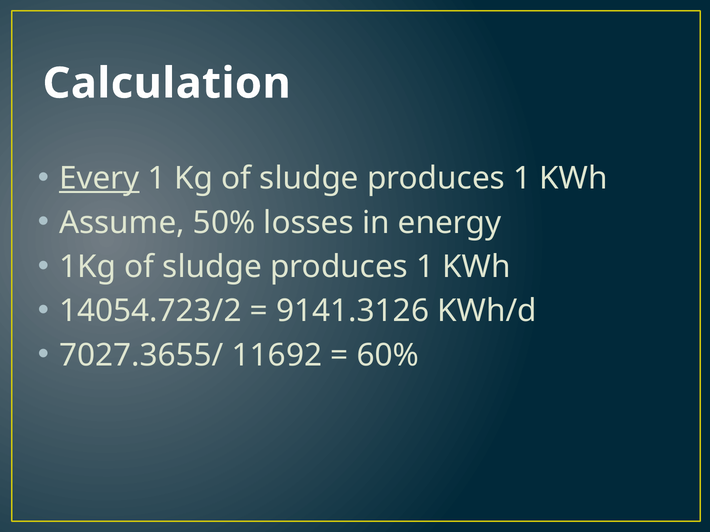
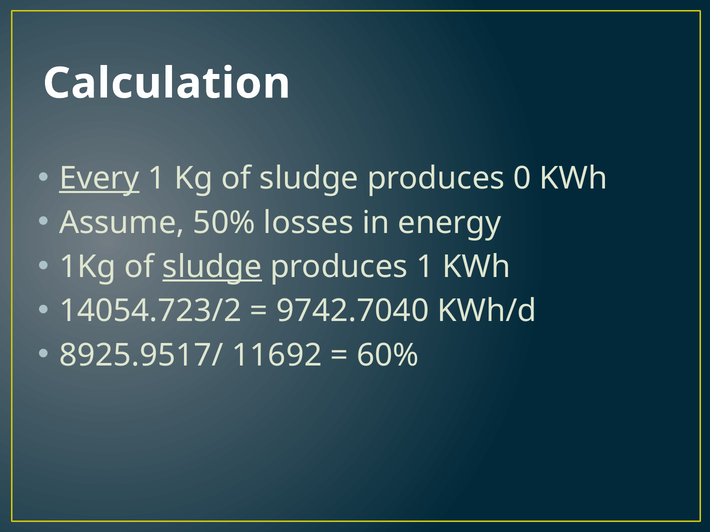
1: 1 -> 0 (522, 179)
sludge underline: none -> present (212, 267)
9141.3126: 9141.3126 -> 9742.7040 (353, 311)
7027.3655/: 7027.3655/ -> 8925.9517/ (141, 356)
